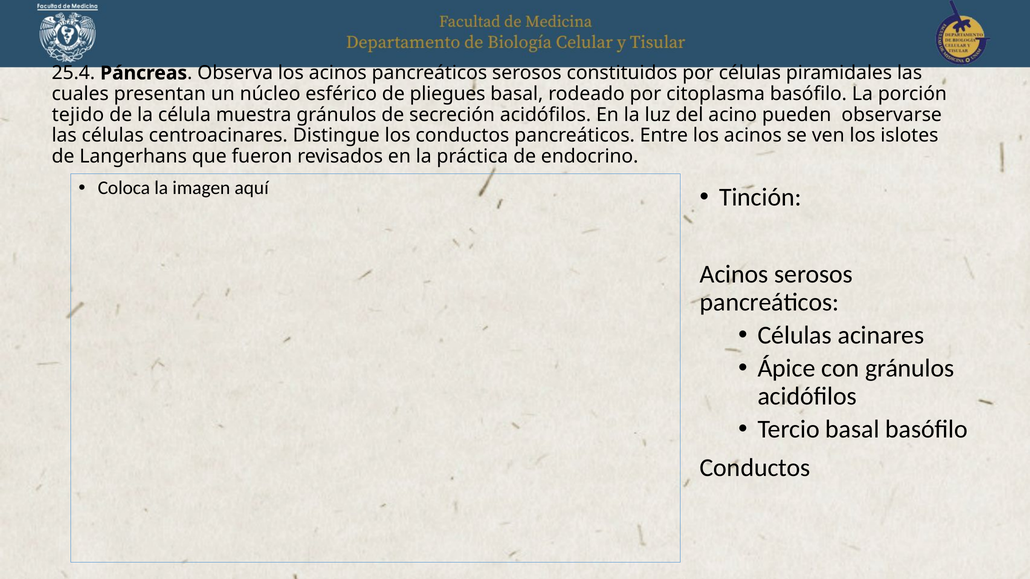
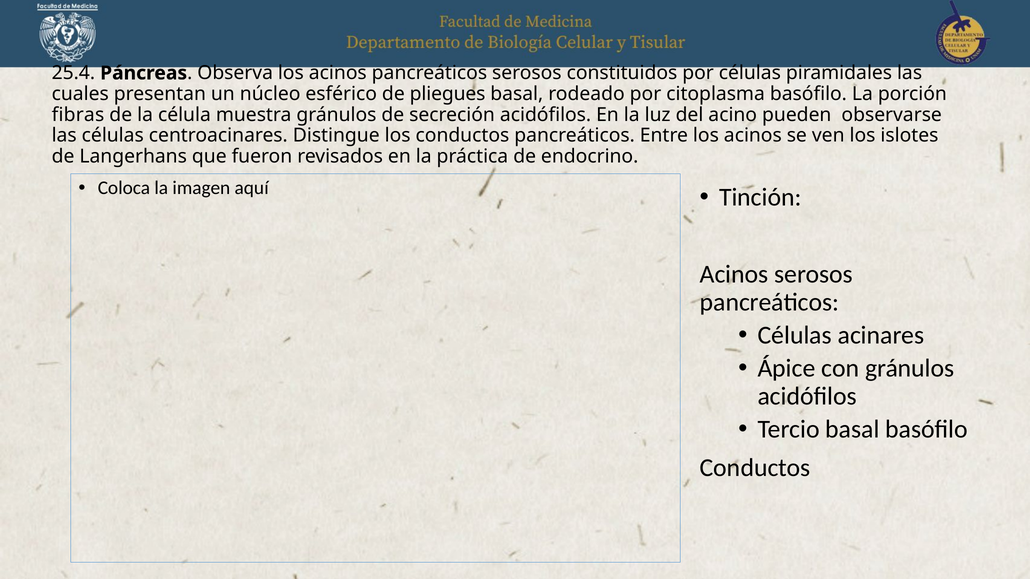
tejido: tejido -> fibras (78, 115)
